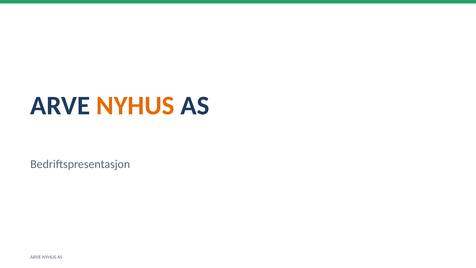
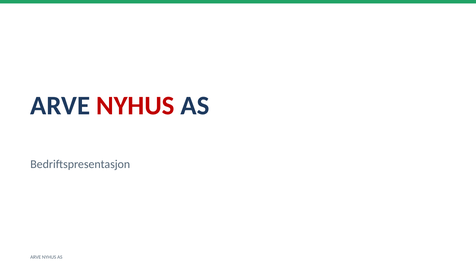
NYHUS colour: orange -> red (135, 106)
